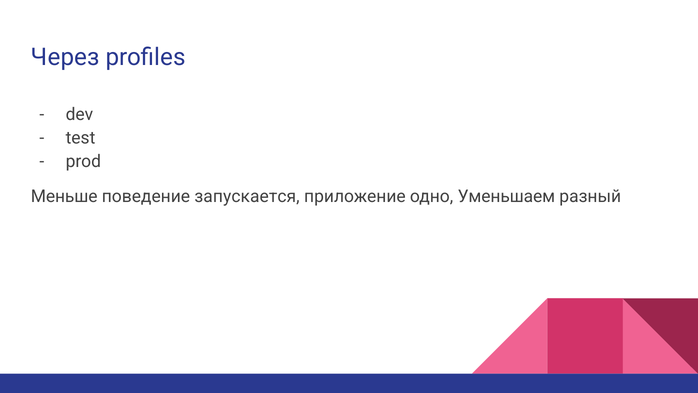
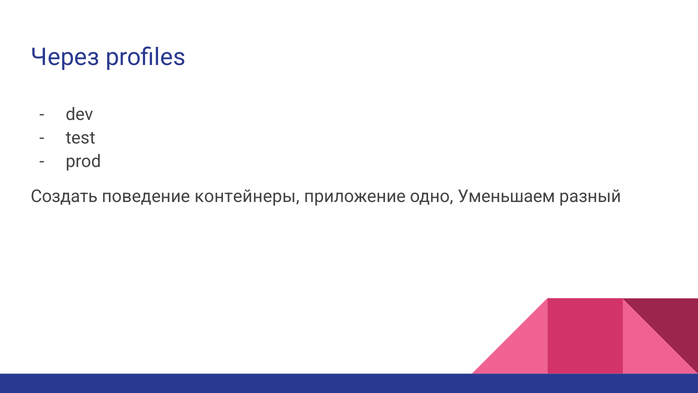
Меньше: Меньше -> Создать (64, 196)
запускается: запускается -> контейнеры (247, 196)
